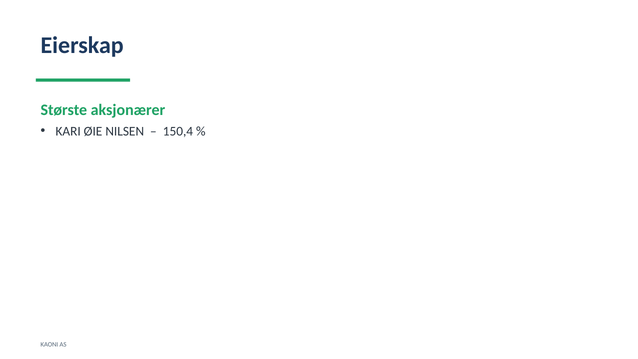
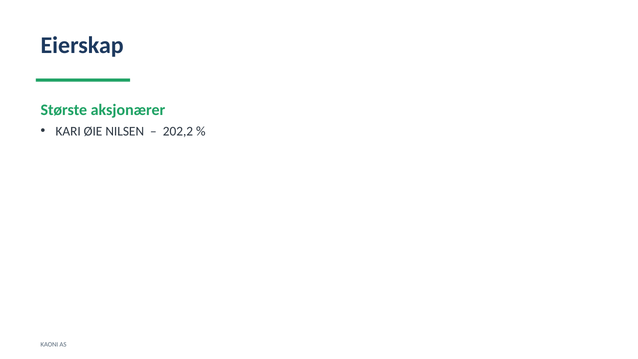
150,4: 150,4 -> 202,2 (178, 131)
